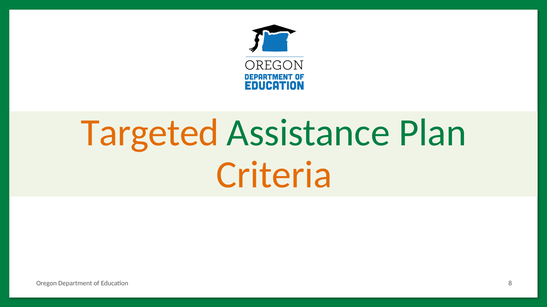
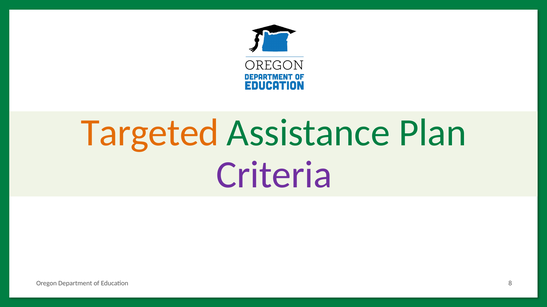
Criteria colour: orange -> purple (274, 175)
